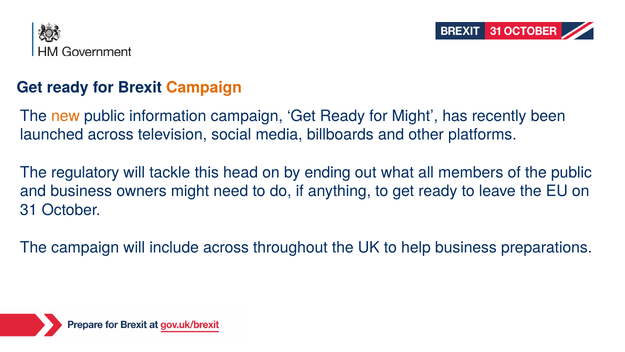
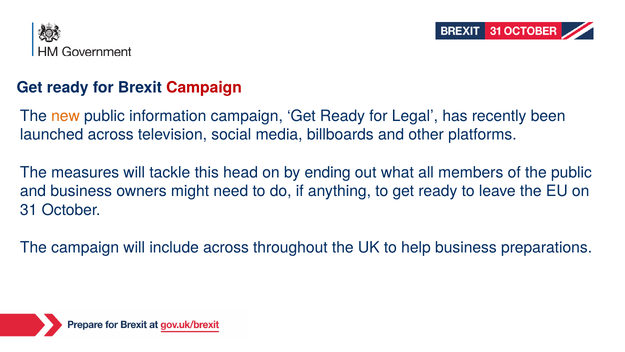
Campaign colour: orange -> red (204, 87)
for Might: Might -> Legal (415, 116)
regulatory: regulatory -> measures (85, 172)
